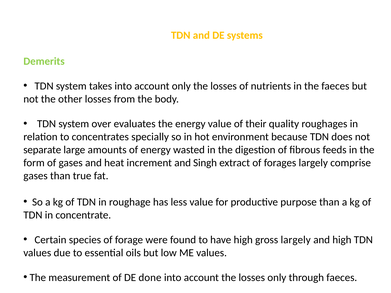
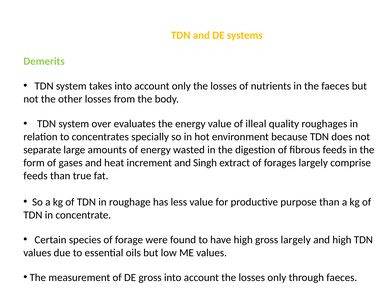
their: their -> illeal (256, 124)
gases: gases -> feeds (36, 176)
DE done: done -> gross (150, 278)
